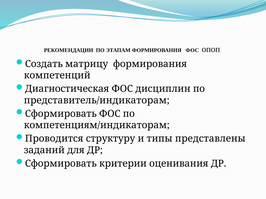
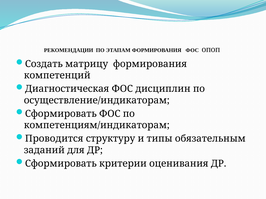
представитель/индикаторам: представитель/индикаторам -> осуществление/индикаторам (97, 101)
представлены: представлены -> обязательным (210, 139)
